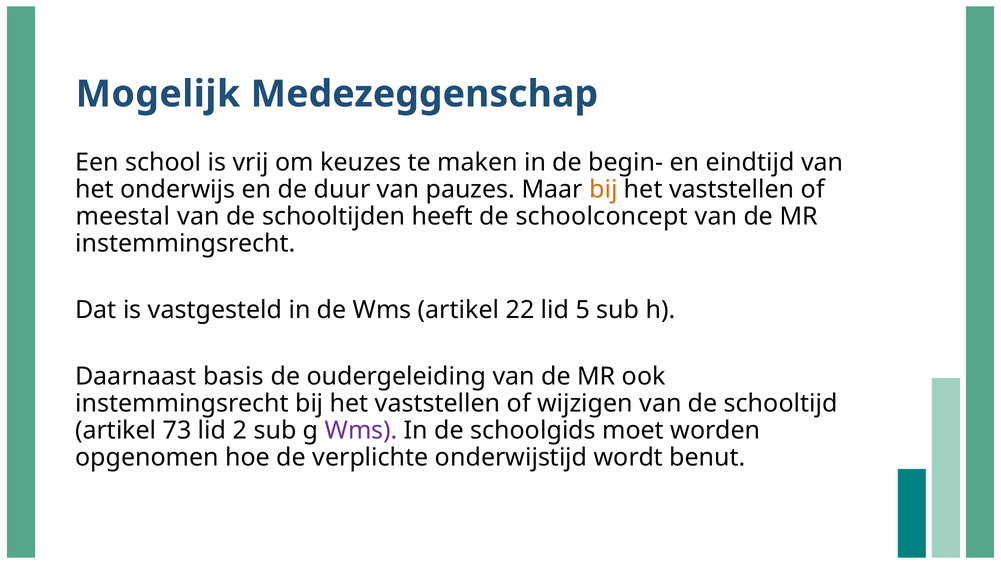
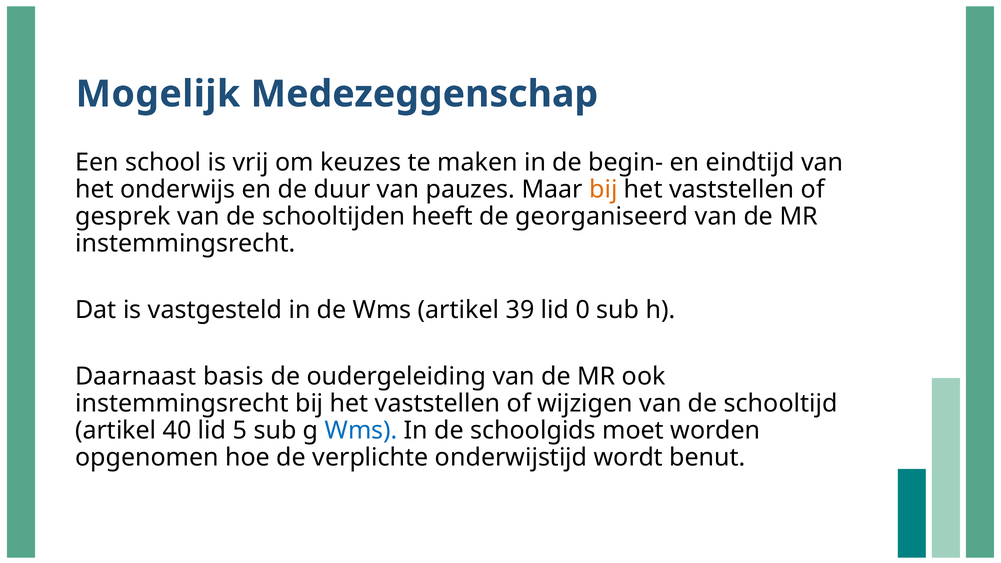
meestal: meestal -> gesprek (123, 216)
schoolconcept: schoolconcept -> georganiseerd (602, 216)
22: 22 -> 39 (520, 310)
5: 5 -> 0 (583, 310)
73: 73 -> 40 (177, 431)
2: 2 -> 5 (240, 431)
Wms colour: purple -> blue (361, 431)
